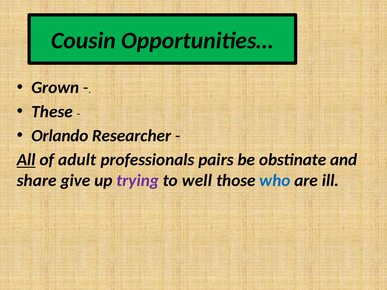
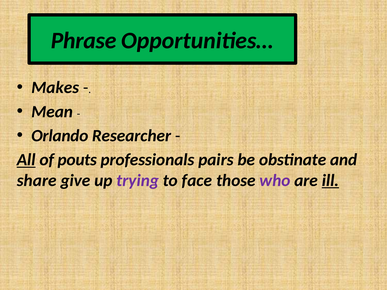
Cousin: Cousin -> Phrase (84, 41)
Grown: Grown -> Makes (55, 88)
These: These -> Mean (52, 112)
adult: adult -> pouts (77, 160)
well: well -> face (197, 181)
who colour: blue -> purple (275, 181)
ill underline: none -> present (330, 181)
